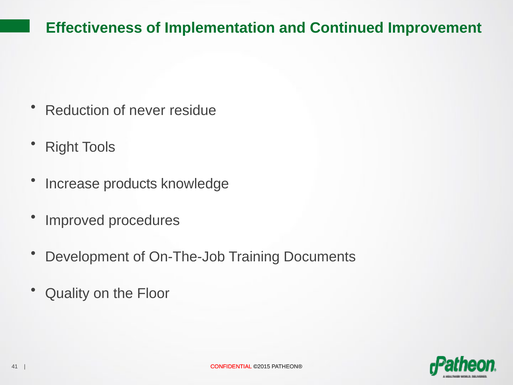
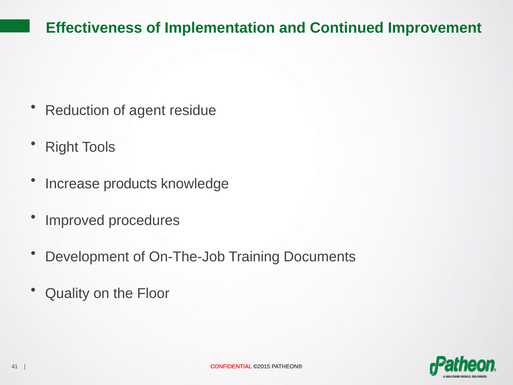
never: never -> agent (147, 110)
